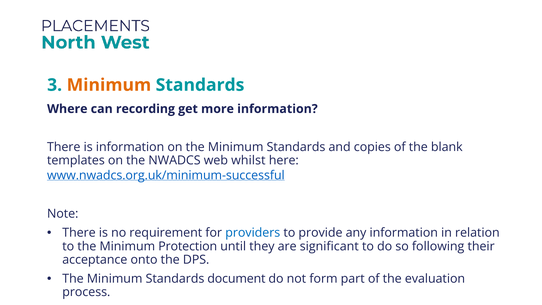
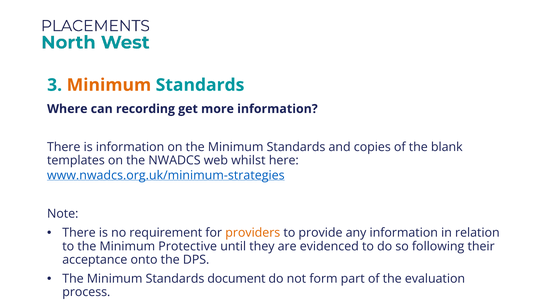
www.nwadcs.org.uk/minimum-successful: www.nwadcs.org.uk/minimum-successful -> www.nwadcs.org.uk/minimum-strategies (166, 175)
providers colour: blue -> orange (253, 233)
Protection: Protection -> Protective (188, 246)
significant: significant -> evidenced (329, 246)
